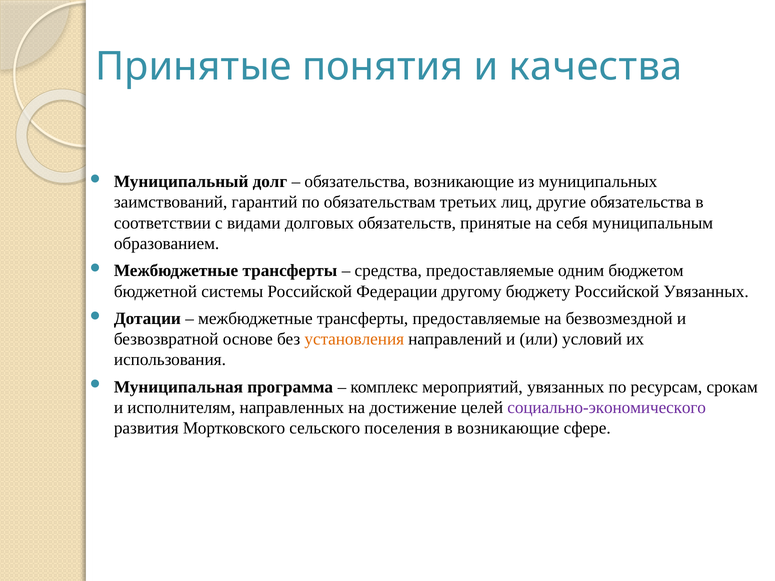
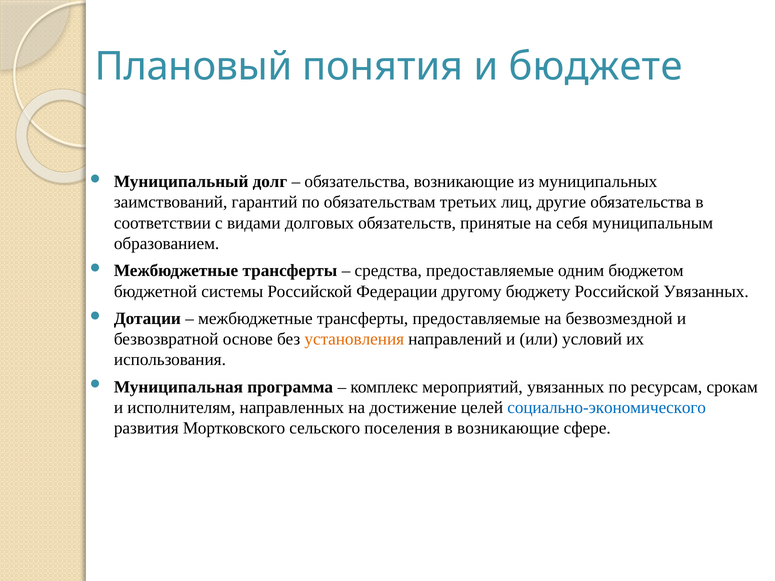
Принятые: Принятые -> Плановый (194, 67)
качества: качества -> бюджете (596, 67)
социально-экономического colour: purple -> blue (607, 408)
